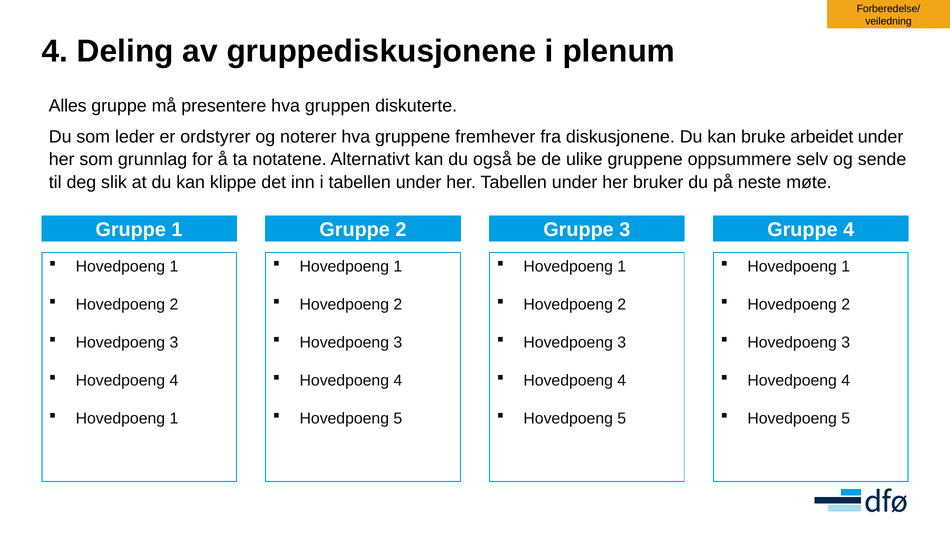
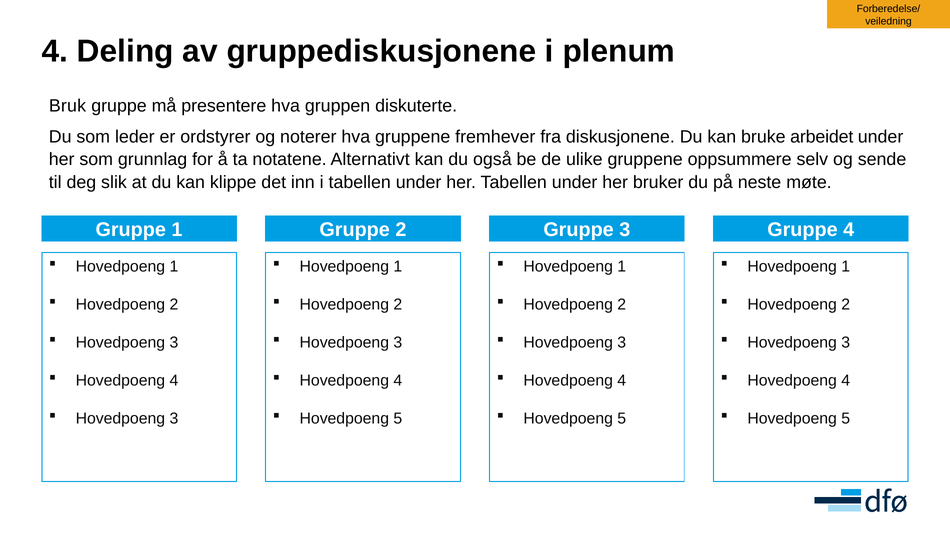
Alles: Alles -> Bruk (67, 106)
1: 1 -> 3 (174, 419)
